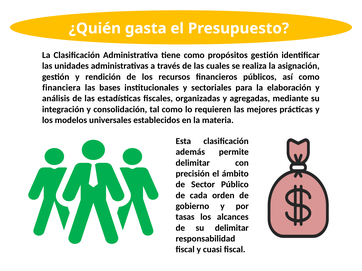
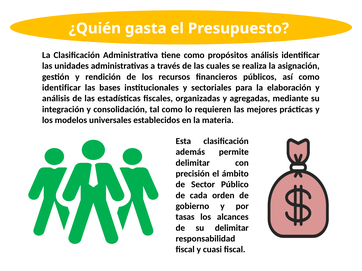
propósitos gestión: gestión -> análisis (265, 55)
financiera: financiera -> identificar (61, 88)
